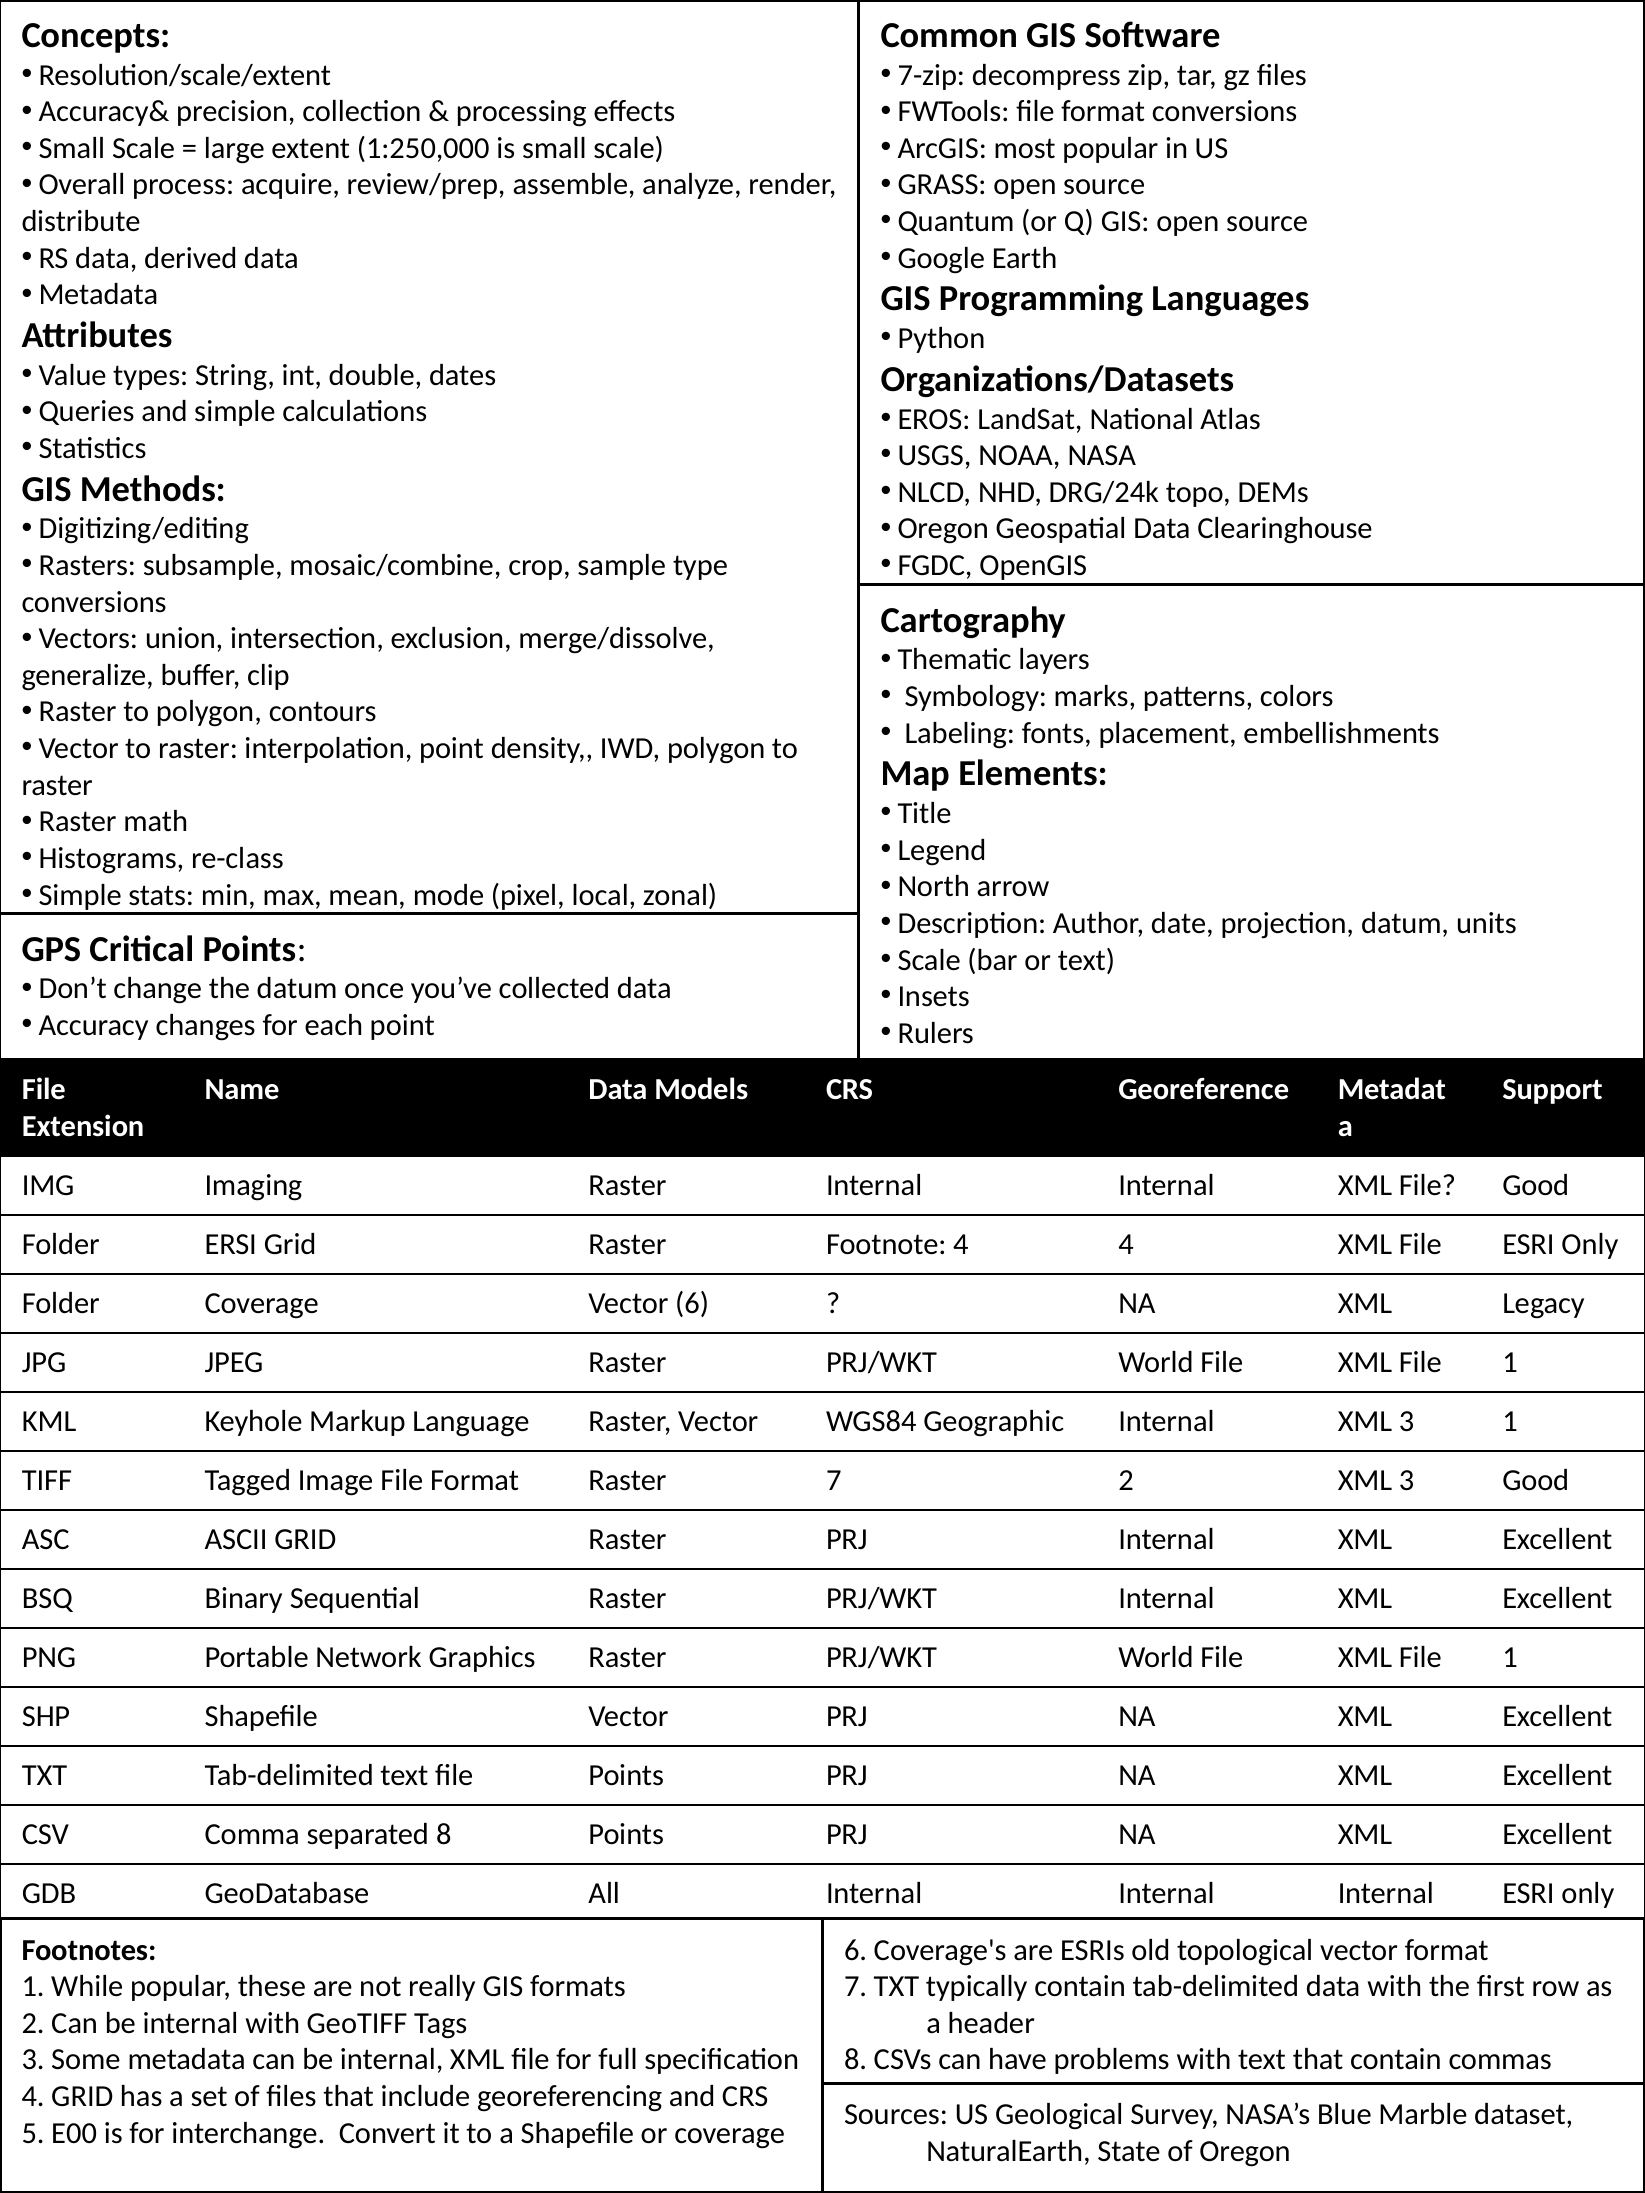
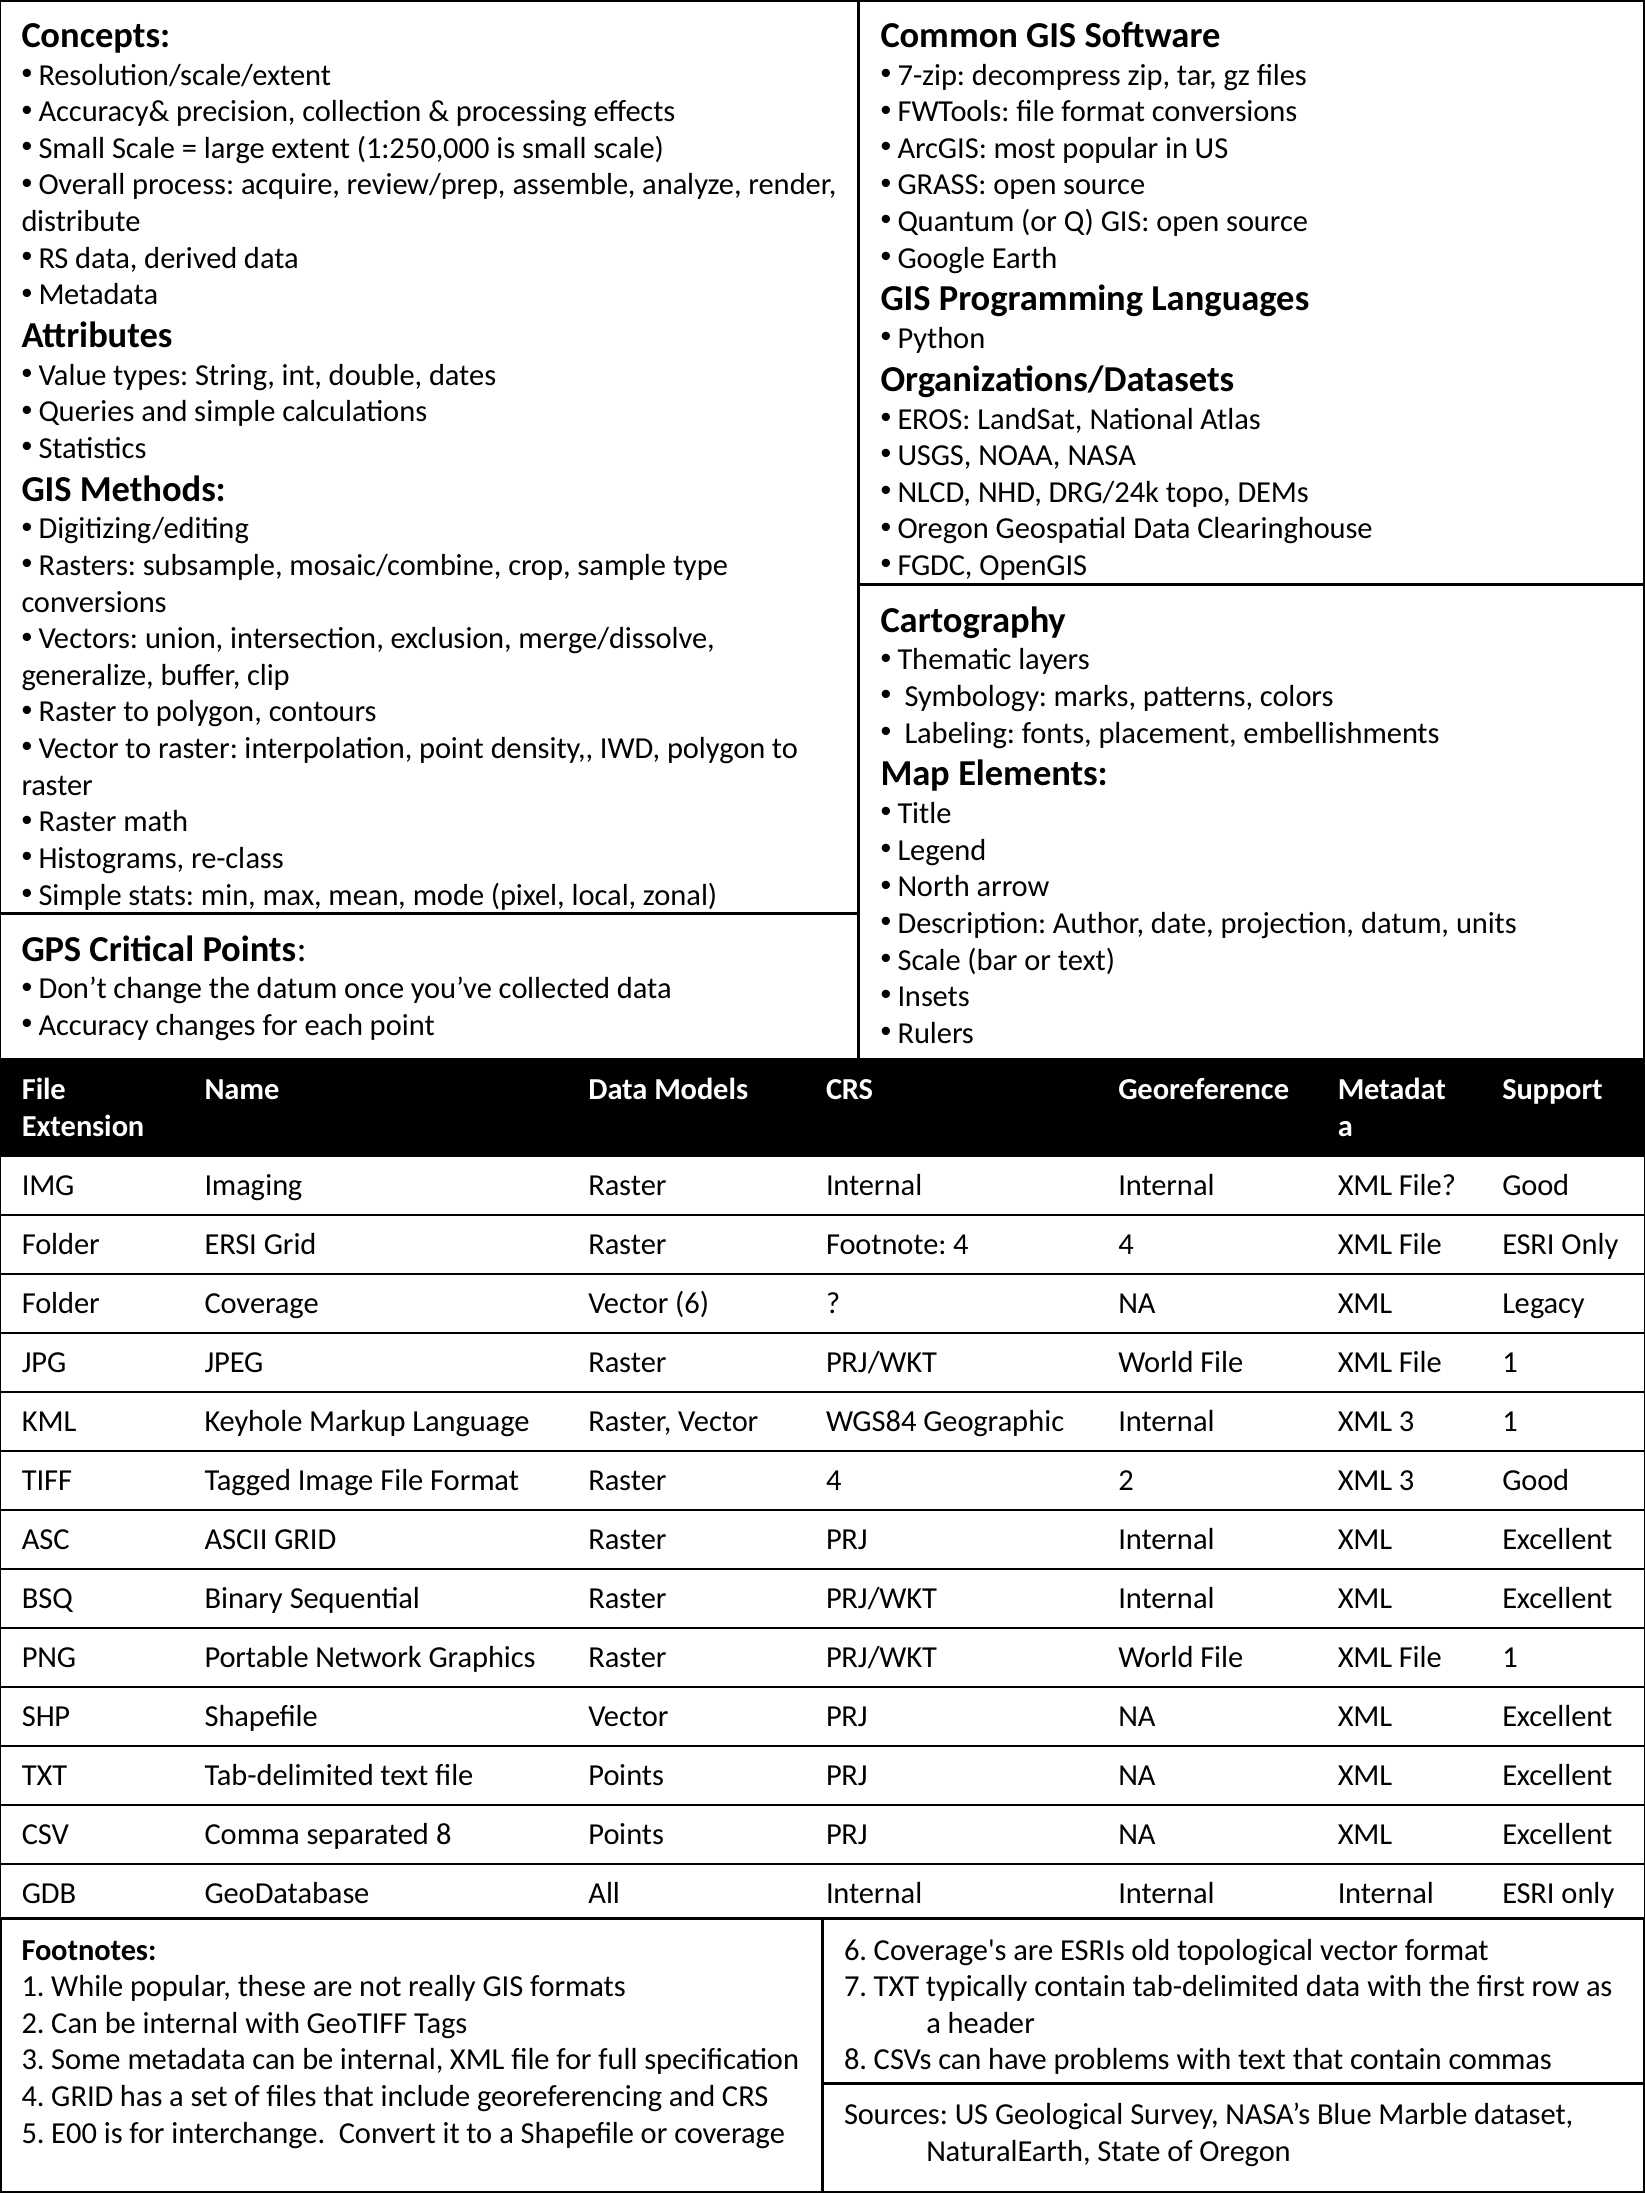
Raster 7: 7 -> 4 (834, 1481)
